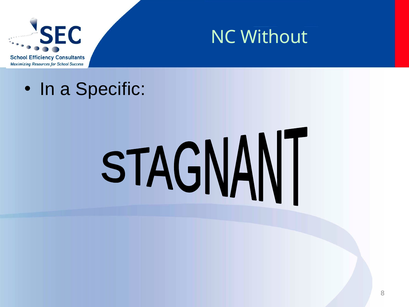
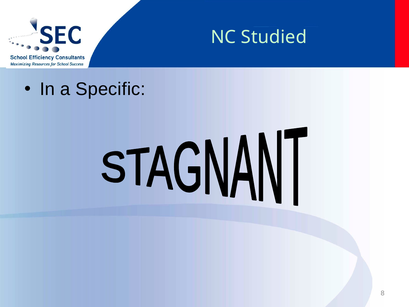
Without: Without -> Studied (274, 37)
